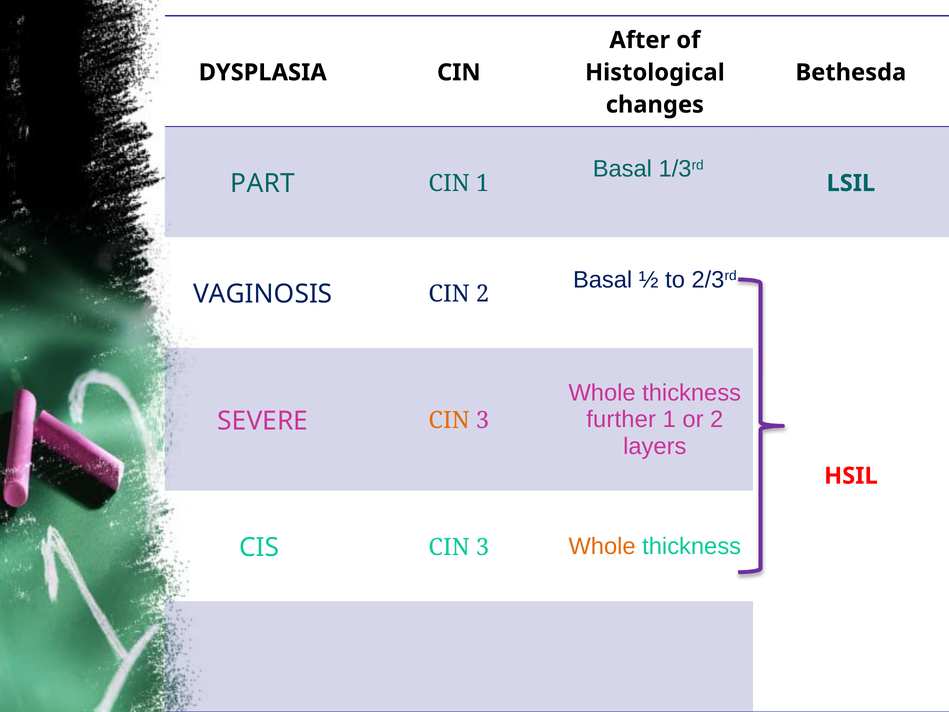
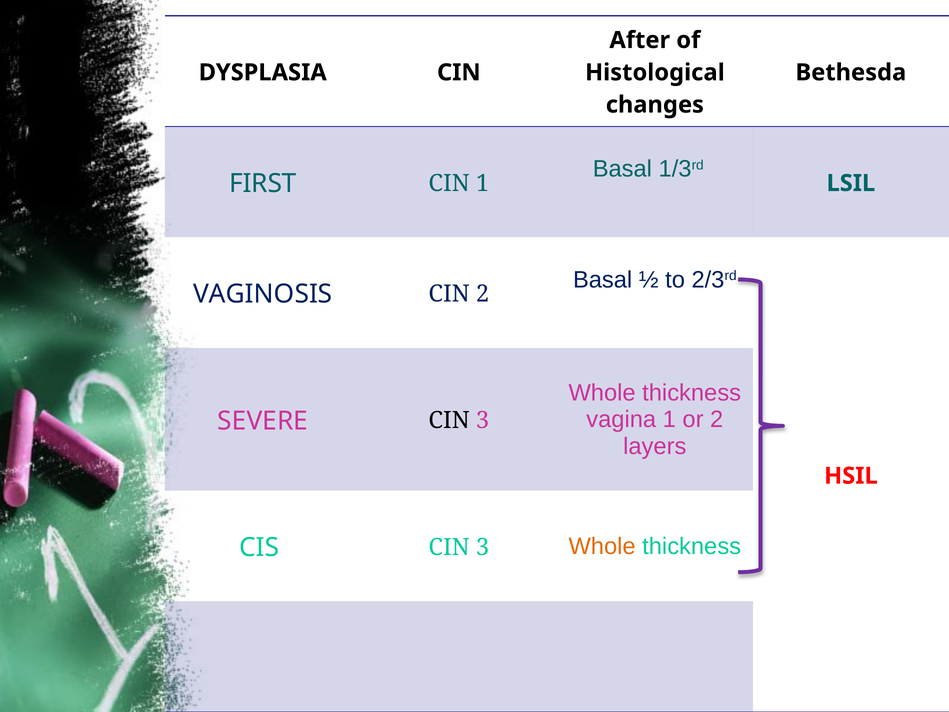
PART: PART -> FIRST (263, 183)
further: further -> vagina (621, 419)
CIN colour: orange -> black (449, 420)
